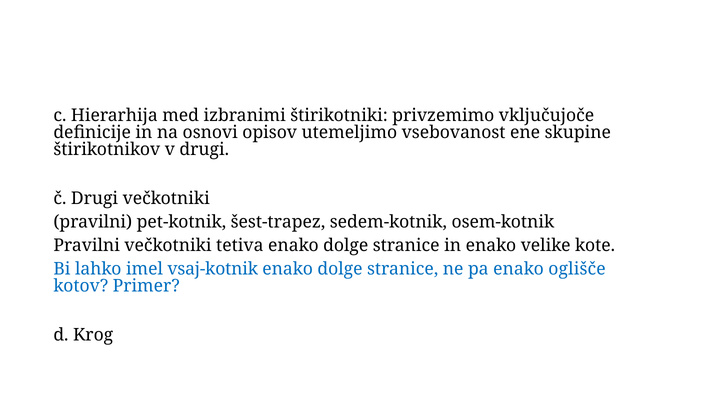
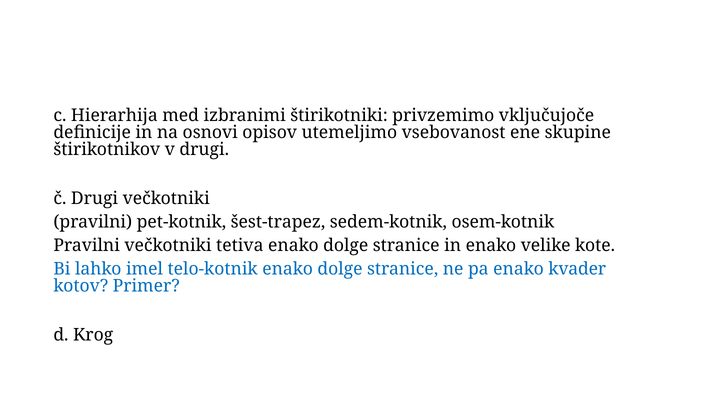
vsaj-kotnik: vsaj-kotnik -> telo-kotnik (213, 269)
oglišče: oglišče -> kvader (577, 269)
